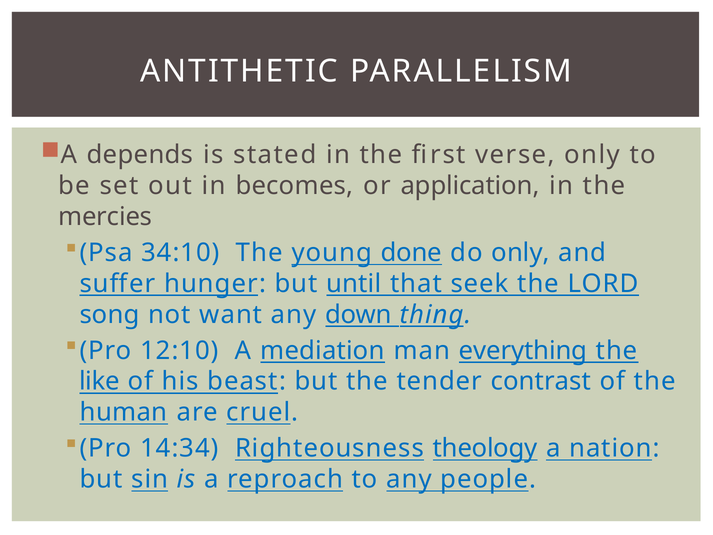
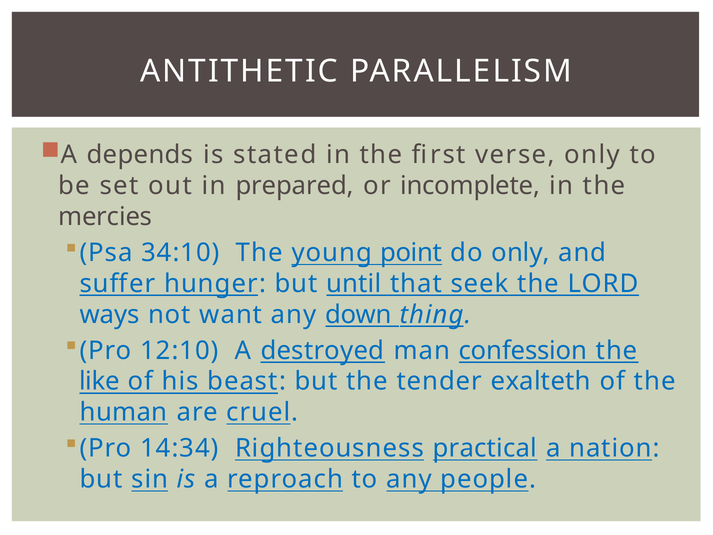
becomes: becomes -> prepared (295, 186)
application: application -> incomplete (470, 186)
done: done -> point (411, 253)
song: song -> ways (110, 314)
mediation: mediation -> destroyed (322, 350)
everything: everything -> confession (523, 350)
contrast: contrast -> exalteth (541, 381)
theology: theology -> practical (485, 448)
